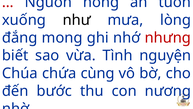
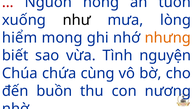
đắng: đắng -> hiểm (20, 38)
nhưng colour: red -> orange (168, 38)
bước: bước -> buồn (54, 91)
